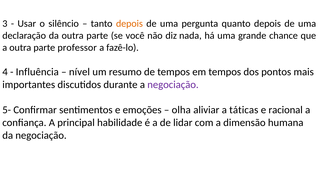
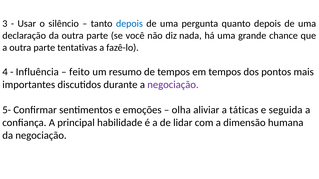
depois colour: orange -> blue (129, 24)
professor: professor -> tentativas (77, 48)
nível: nível -> feito (79, 72)
racional: racional -> seguida (286, 110)
